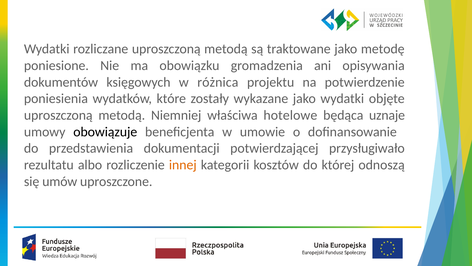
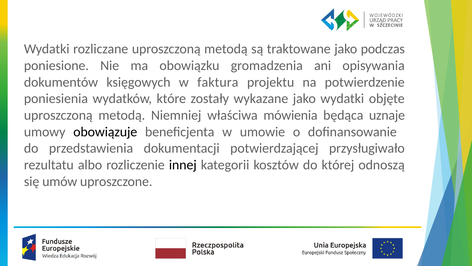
metodę: metodę -> podczas (383, 49)
różnica: różnica -> faktura (218, 82)
hotelowe: hotelowe -> mówienia (290, 115)
innej colour: orange -> black (183, 165)
